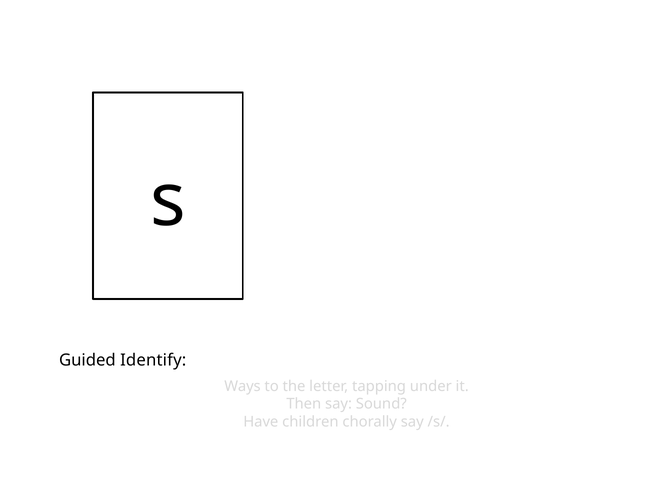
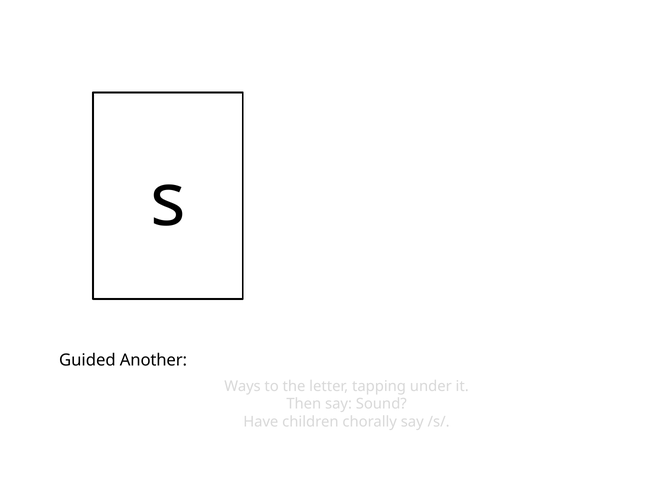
Identify: Identify -> Another (153, 360)
